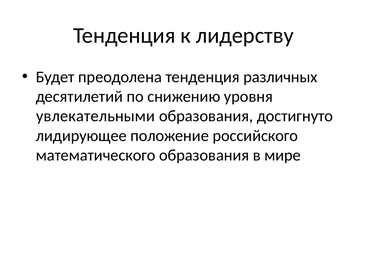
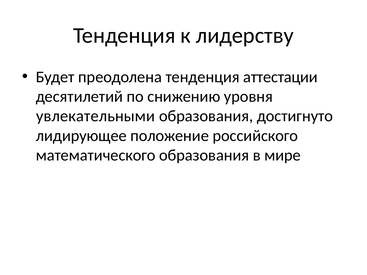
различных: различных -> аттестации (280, 77)
